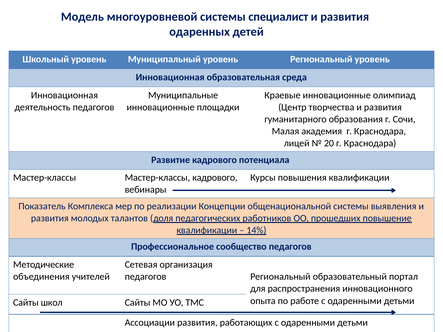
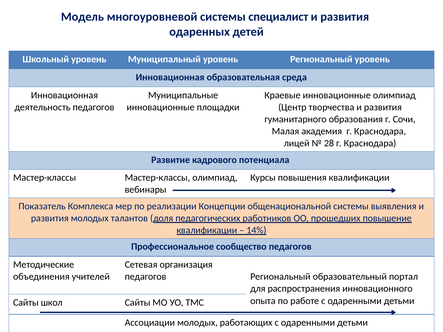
20: 20 -> 28 (329, 143)
Мастер-классы кадрового: кадрового -> олимпиад (215, 178)
Ассоциации развития: развития -> молодых (197, 323)
